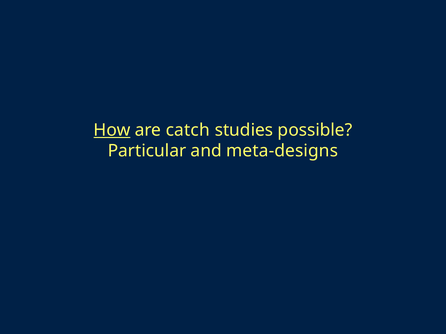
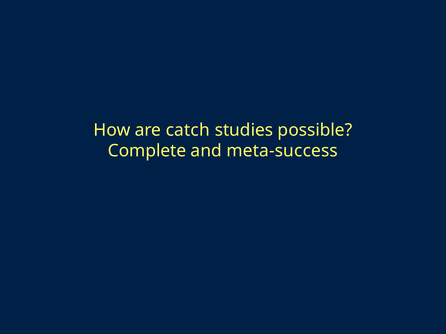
How underline: present -> none (112, 130)
Particular: Particular -> Complete (147, 151)
meta-designs: meta-designs -> meta-success (282, 151)
